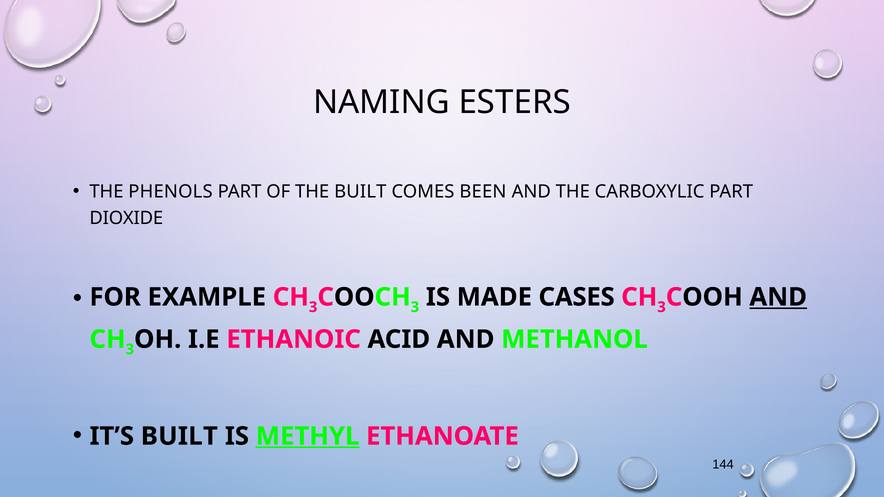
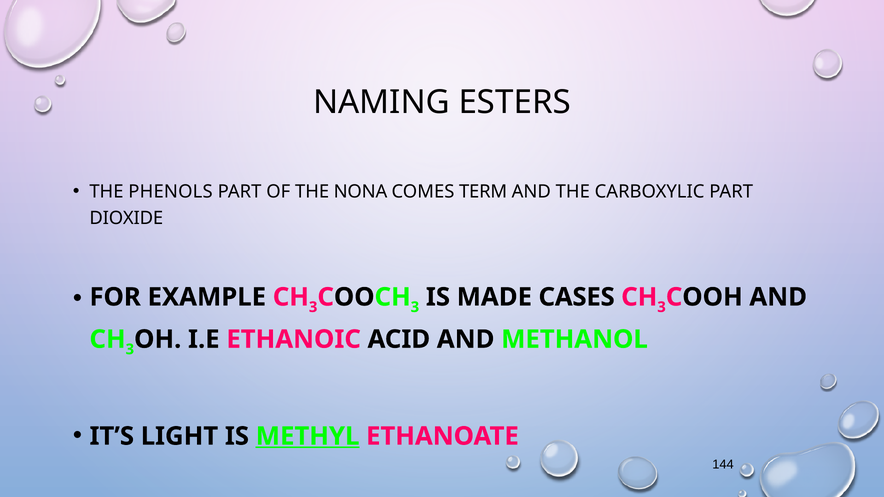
THE BUILT: BUILT -> NONA (360, 192)
BEEN: BEEN -> TERM (483, 192)
AND underline: present -> none (778, 297)
IT’S BUILT: BUILT -> LIGHT (179, 436)
